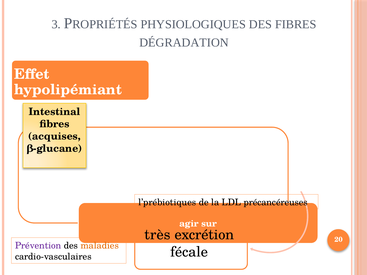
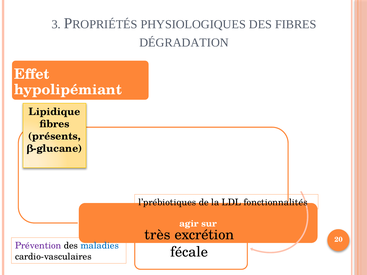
Intestinal: Intestinal -> Lipidique (54, 112)
acquises: acquises -> présents (54, 136)
précancéreuses: précancéreuses -> fonctionnalités (276, 202)
maladies colour: orange -> blue (100, 246)
